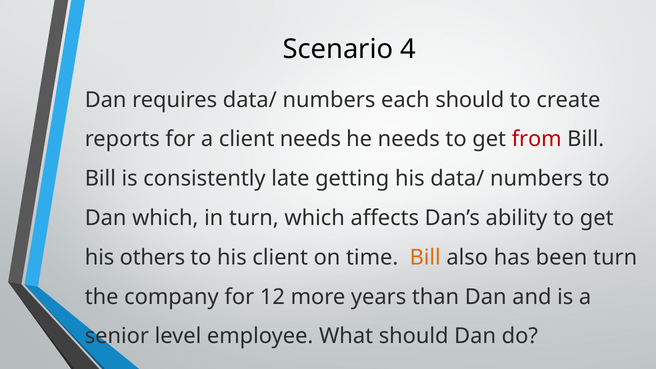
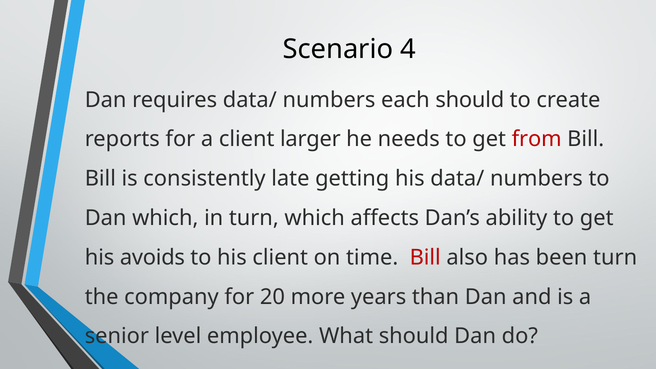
client needs: needs -> larger (310, 139)
others: others -> avoids (152, 257)
Bill colour: orange -> red (425, 257)
12: 12 -> 20 (272, 297)
